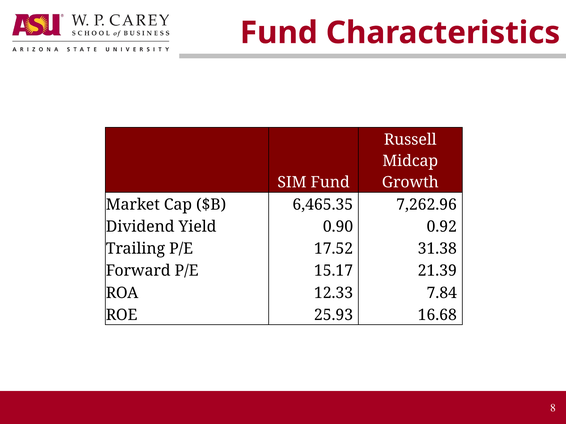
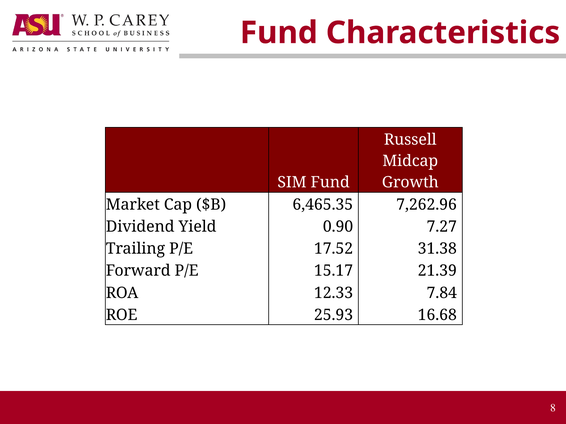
0.92: 0.92 -> 7.27 (442, 227)
